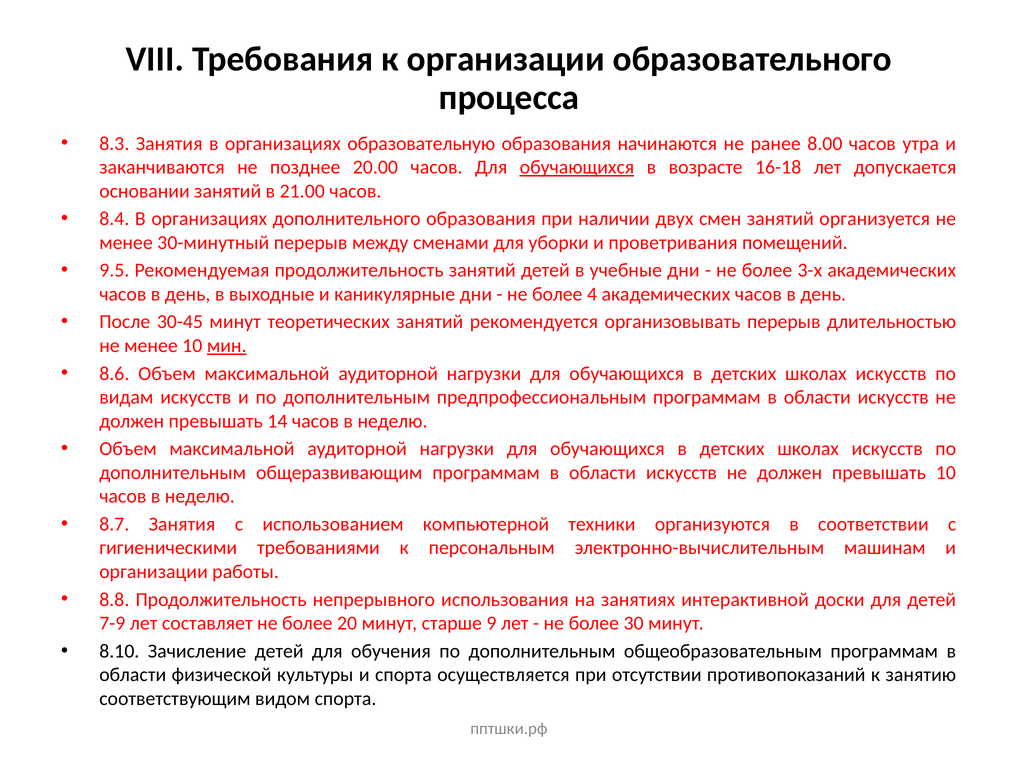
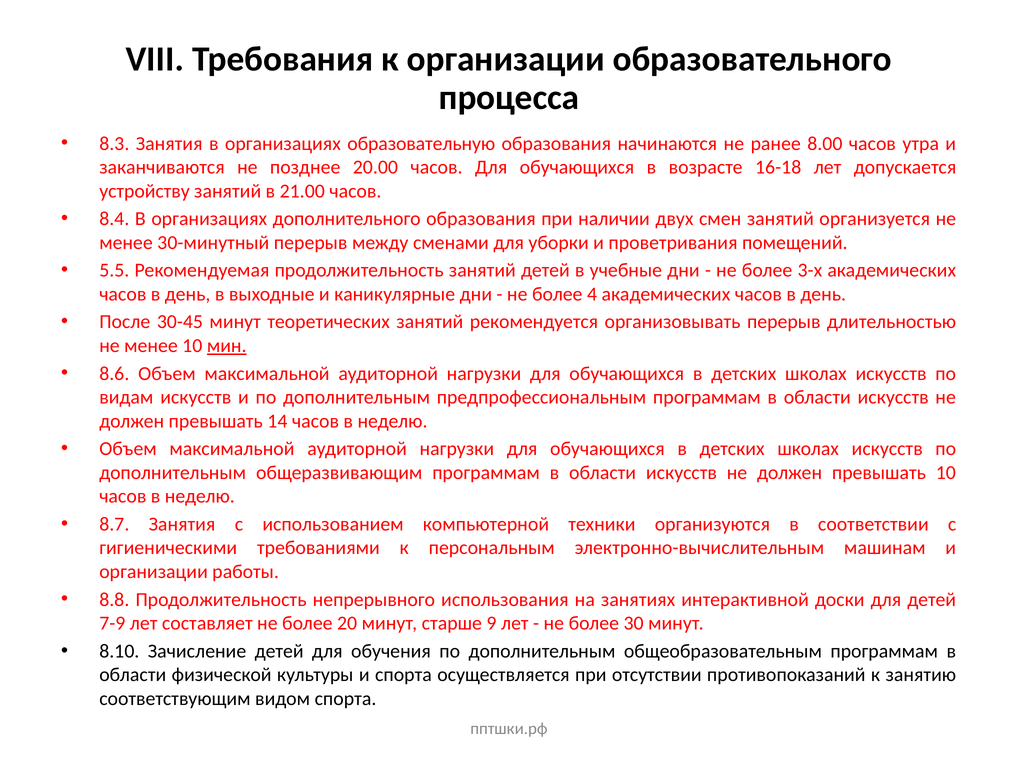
обучающихся underline: present -> none (577, 167)
основании: основании -> устройству (144, 191)
9.5: 9.5 -> 5.5 (114, 271)
